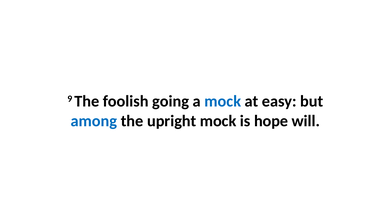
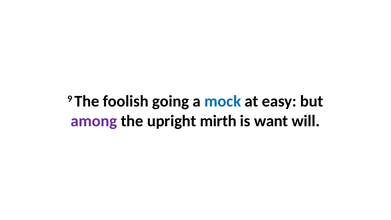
among colour: blue -> purple (94, 121)
upright mock: mock -> mirth (218, 121)
hope: hope -> want (271, 121)
